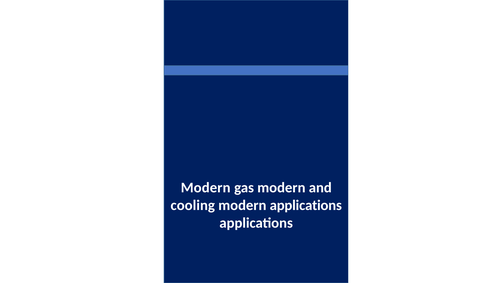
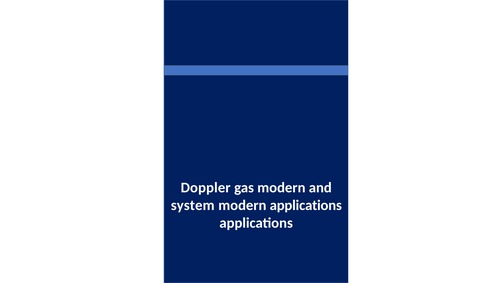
Modern: Modern -> Doppler (206, 188)
cooling: cooling -> system (193, 205)
